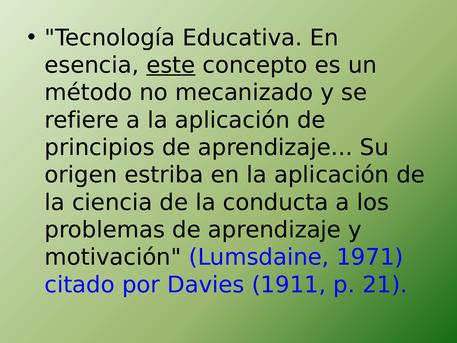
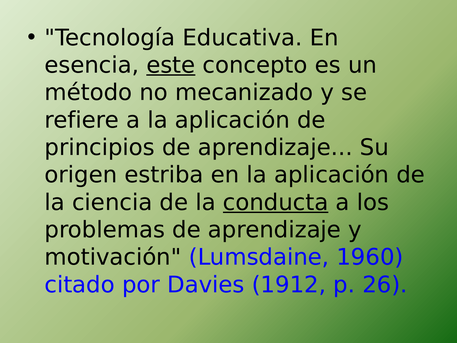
conducta underline: none -> present (276, 202)
1971: 1971 -> 1960 (370, 257)
1911: 1911 -> 1912 (289, 285)
21: 21 -> 26 (385, 285)
